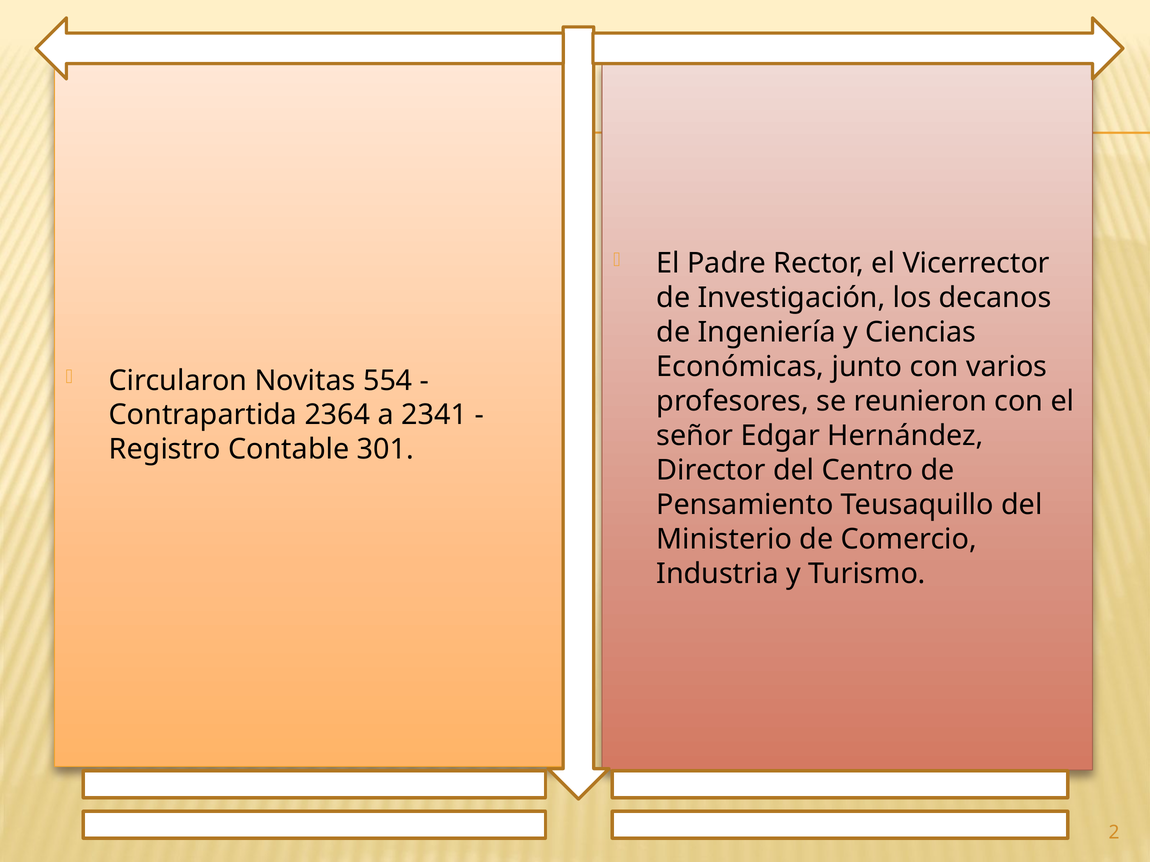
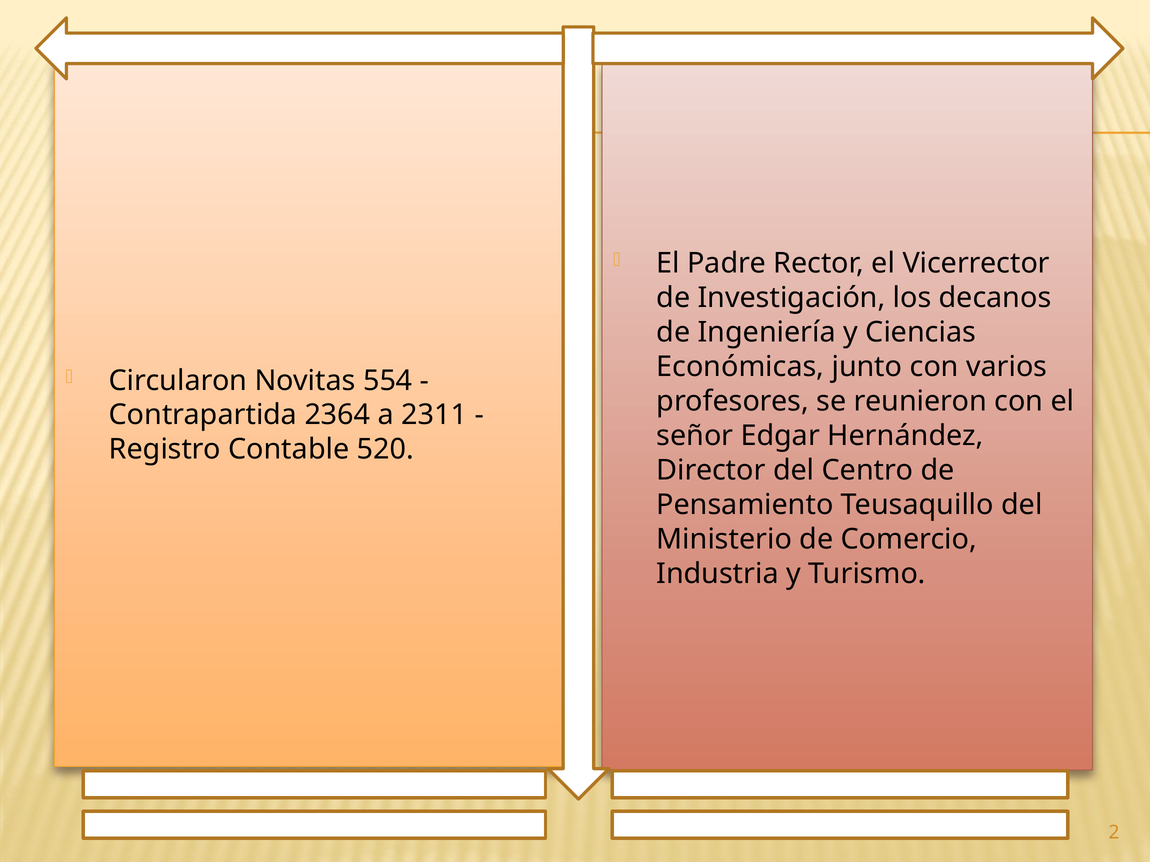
2341: 2341 -> 2311 (434, 415)
301: 301 -> 520 (385, 450)
